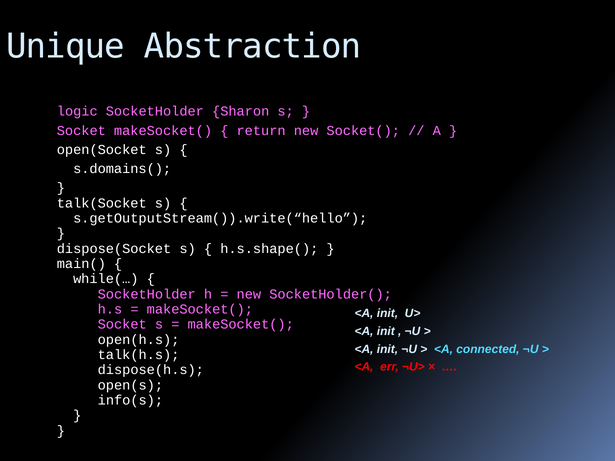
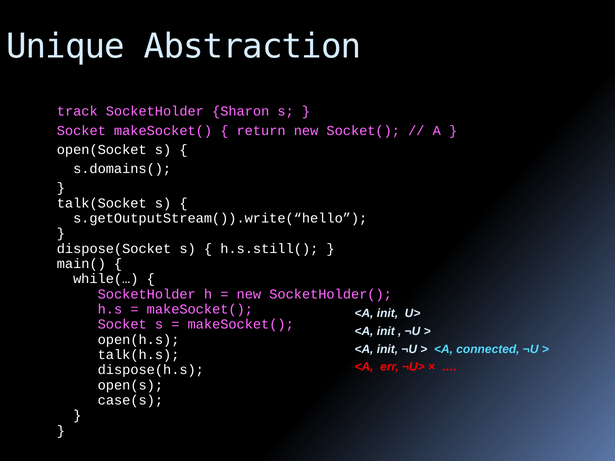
logic: logic -> track (77, 112)
h.s.shape(: h.s.shape( -> h.s.still( (269, 249)
info(s: info(s -> case(s (130, 400)
